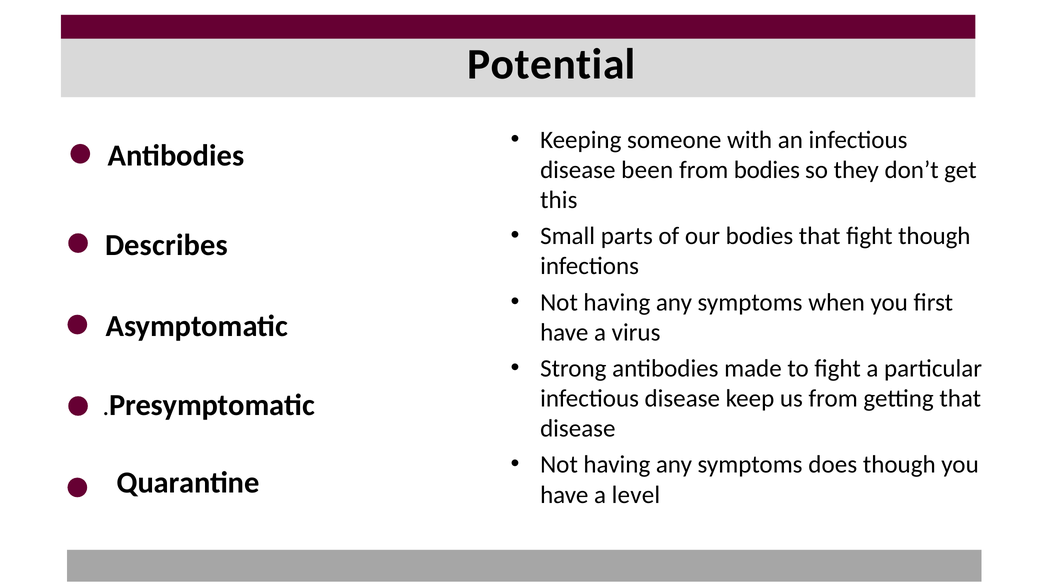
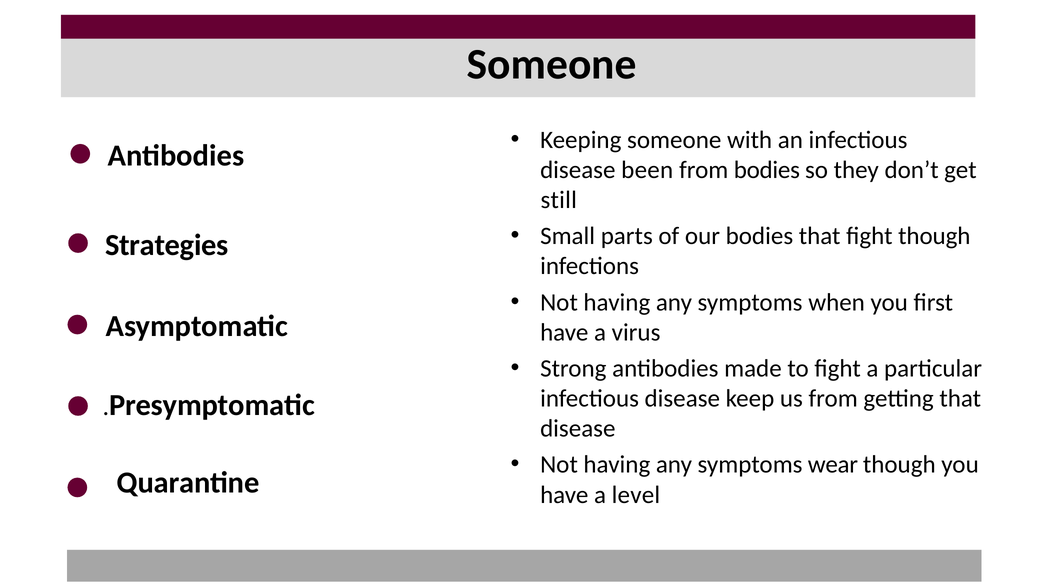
Potential: Potential -> Someone (552, 64)
this: this -> still (559, 200)
Describes: Describes -> Strategies (167, 245)
does: does -> wear (833, 465)
